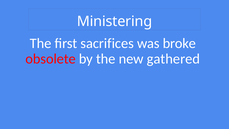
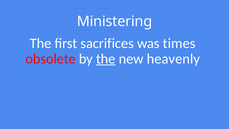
broke: broke -> times (179, 43)
the underline: none -> present (106, 59)
gathered: gathered -> heavenly (173, 59)
